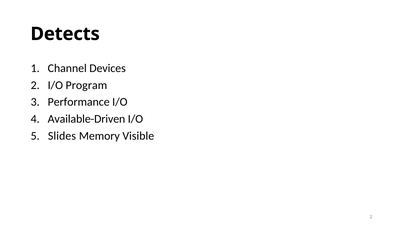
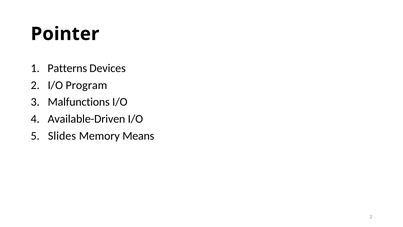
Detects: Detects -> Pointer (65, 34)
Channel: Channel -> Patterns (67, 68)
Performance: Performance -> Malfunctions (79, 102)
Visible: Visible -> Means (138, 136)
